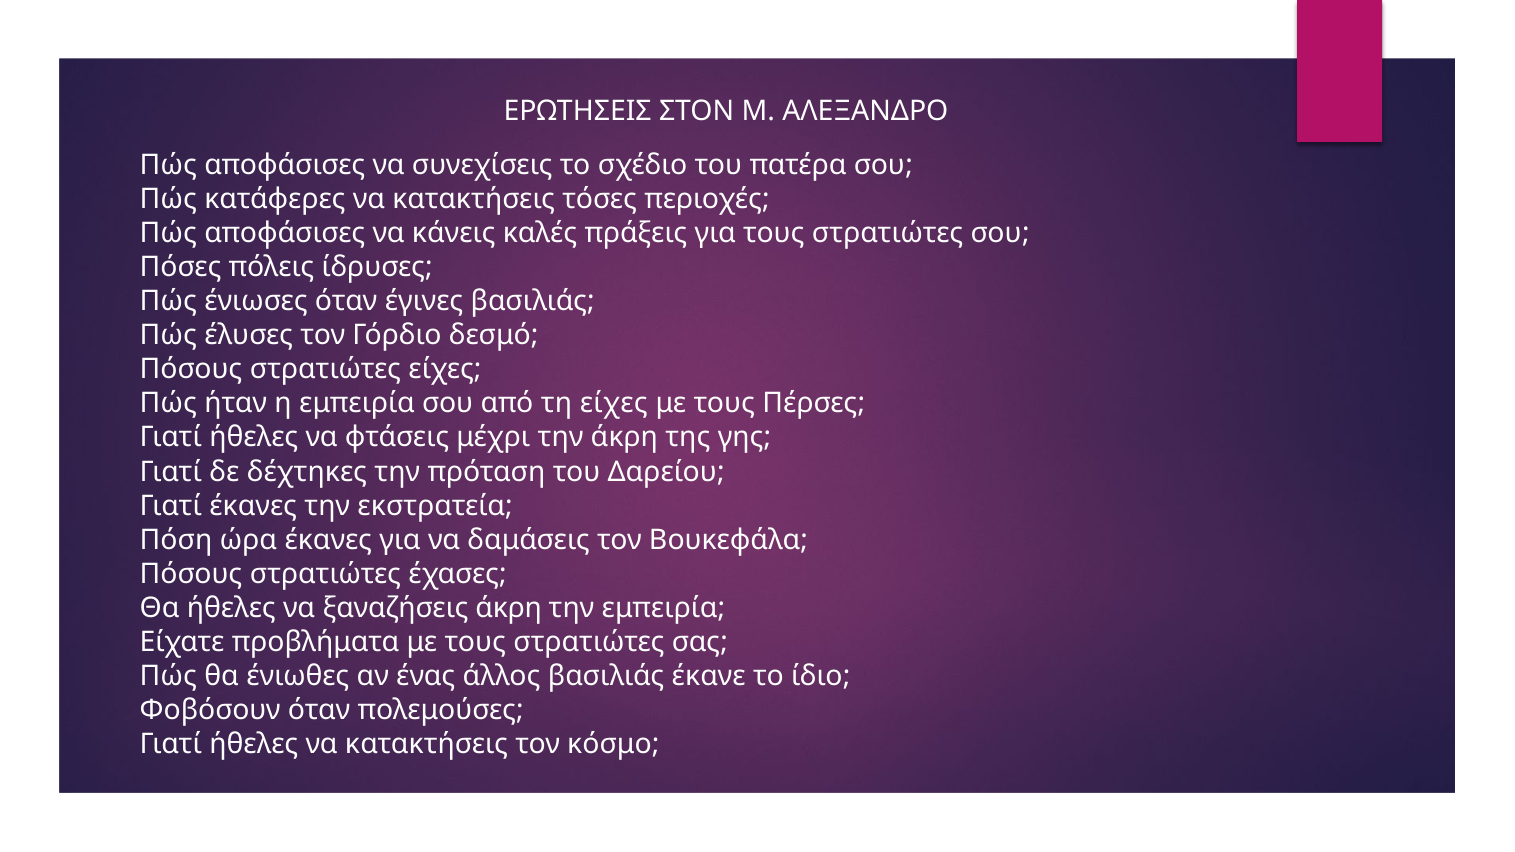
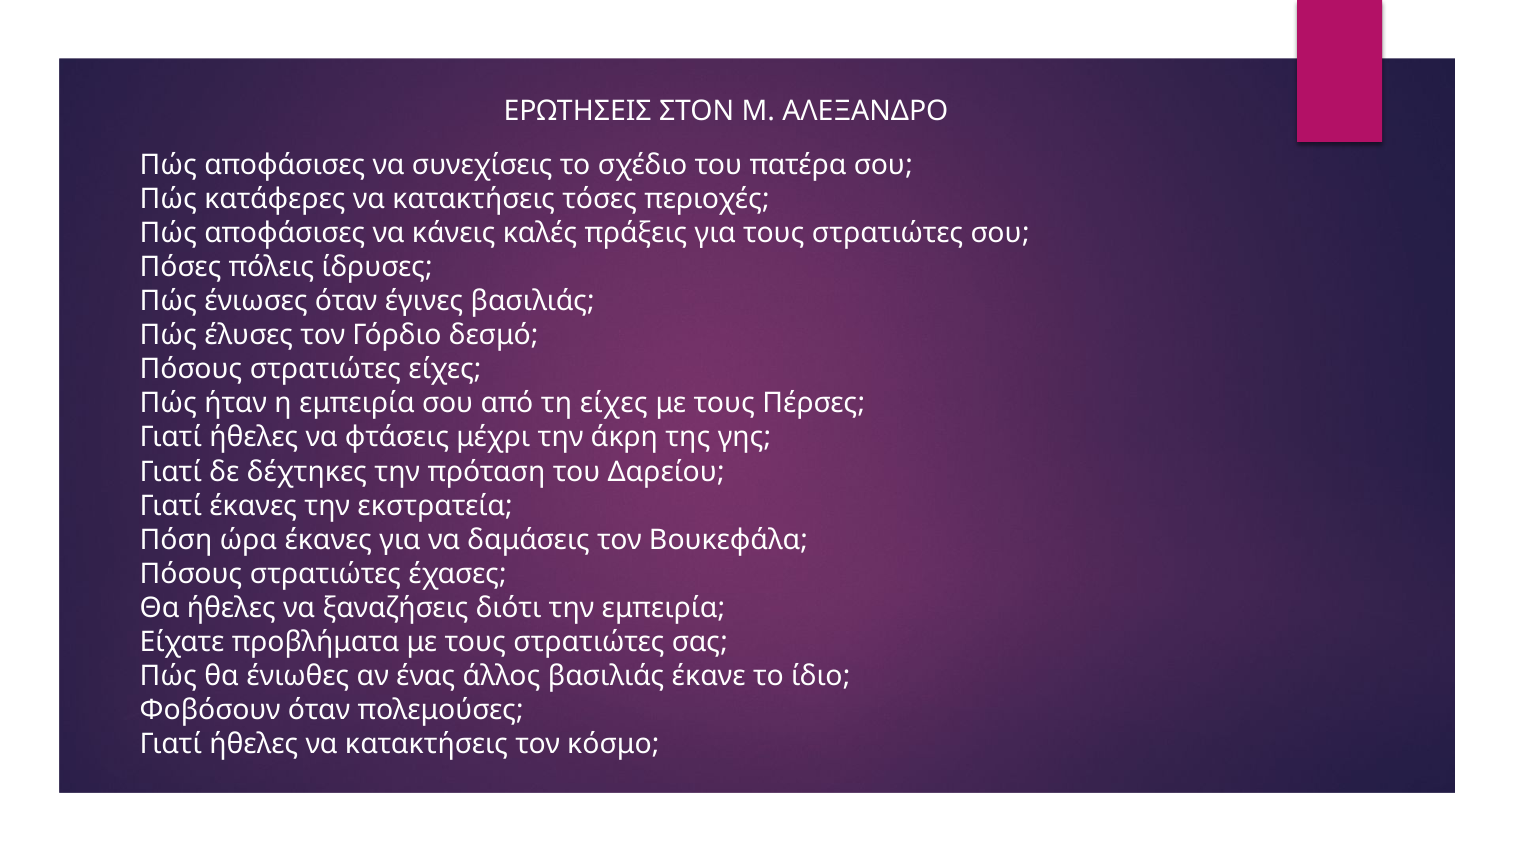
ξαναζήσεις άκρη: άκρη -> διότι (509, 608)
